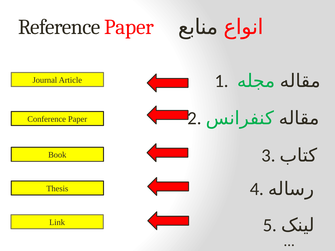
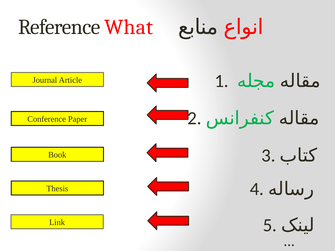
Reference Paper: Paper -> What (129, 27)
